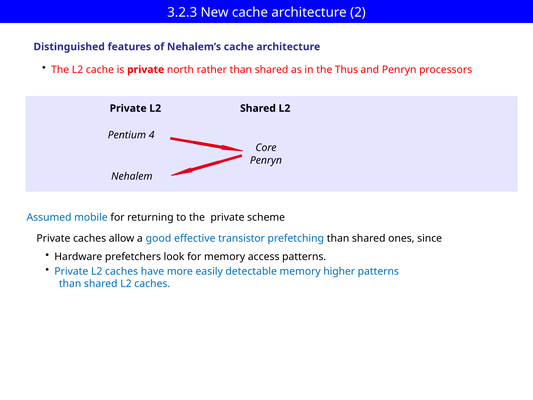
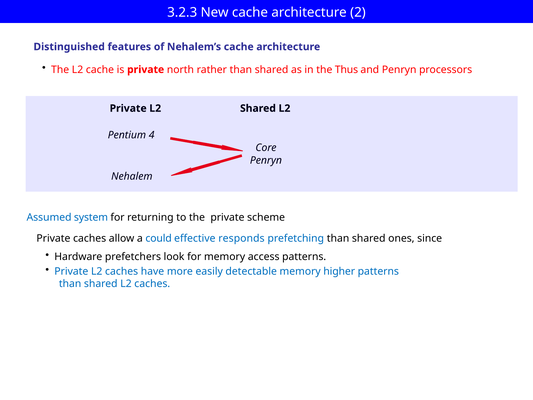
mobile: mobile -> system (91, 217)
good: good -> could (159, 238)
transistor: transistor -> responds (241, 238)
